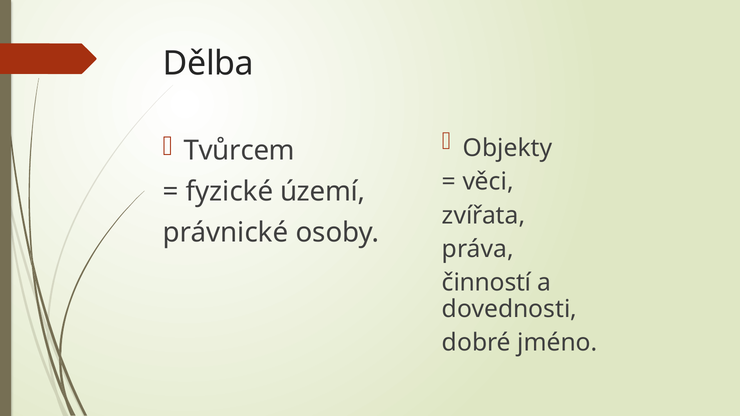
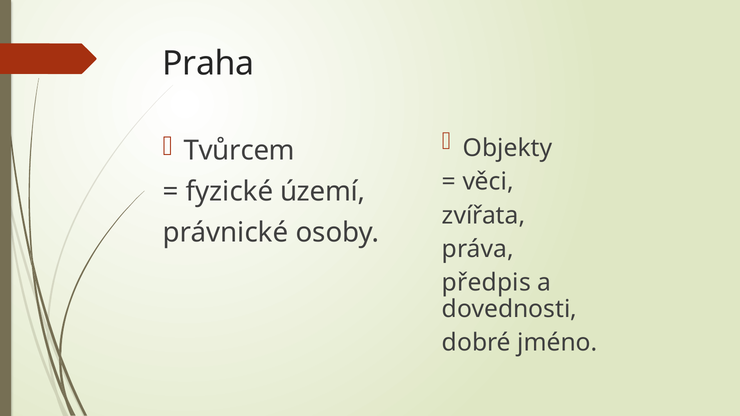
Dělba: Dělba -> Praha (208, 63)
činností: činností -> předpis (486, 283)
